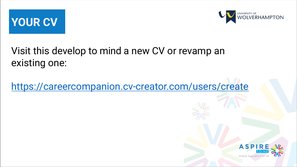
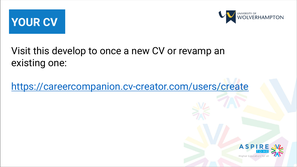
mind: mind -> once (111, 51)
